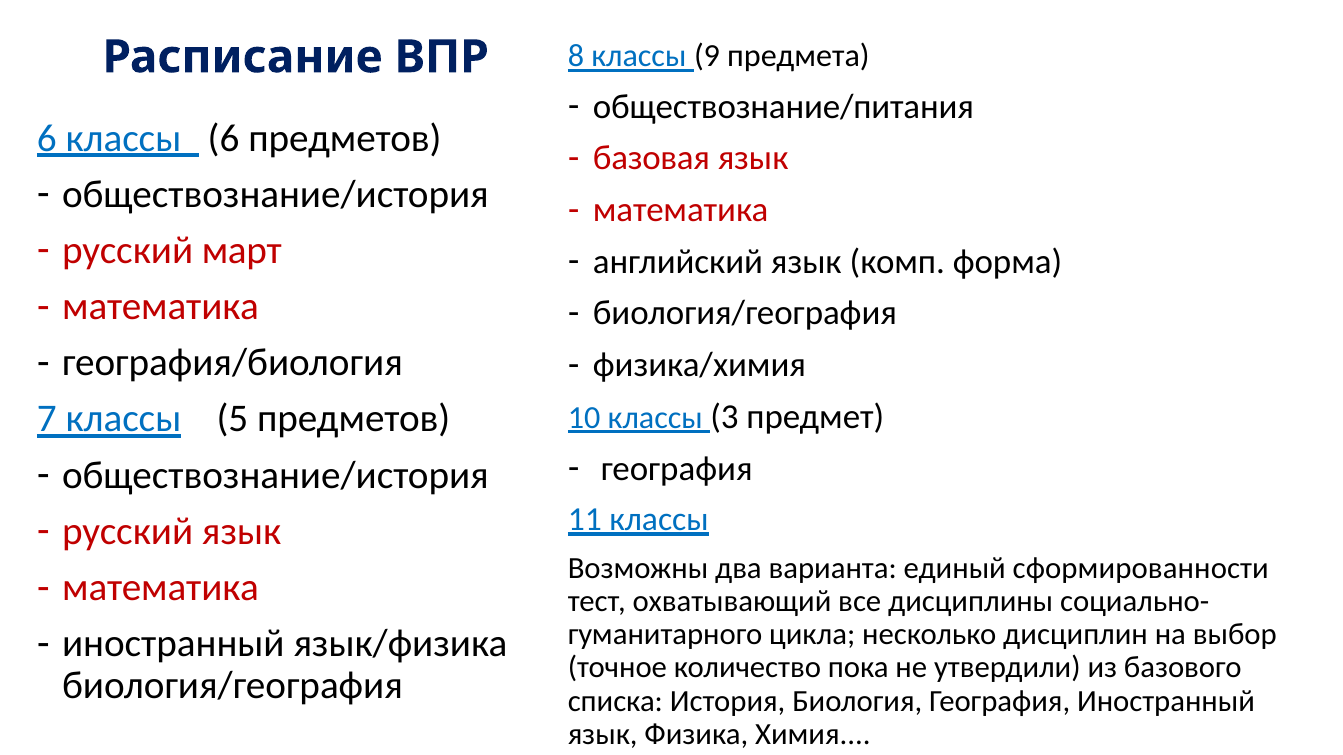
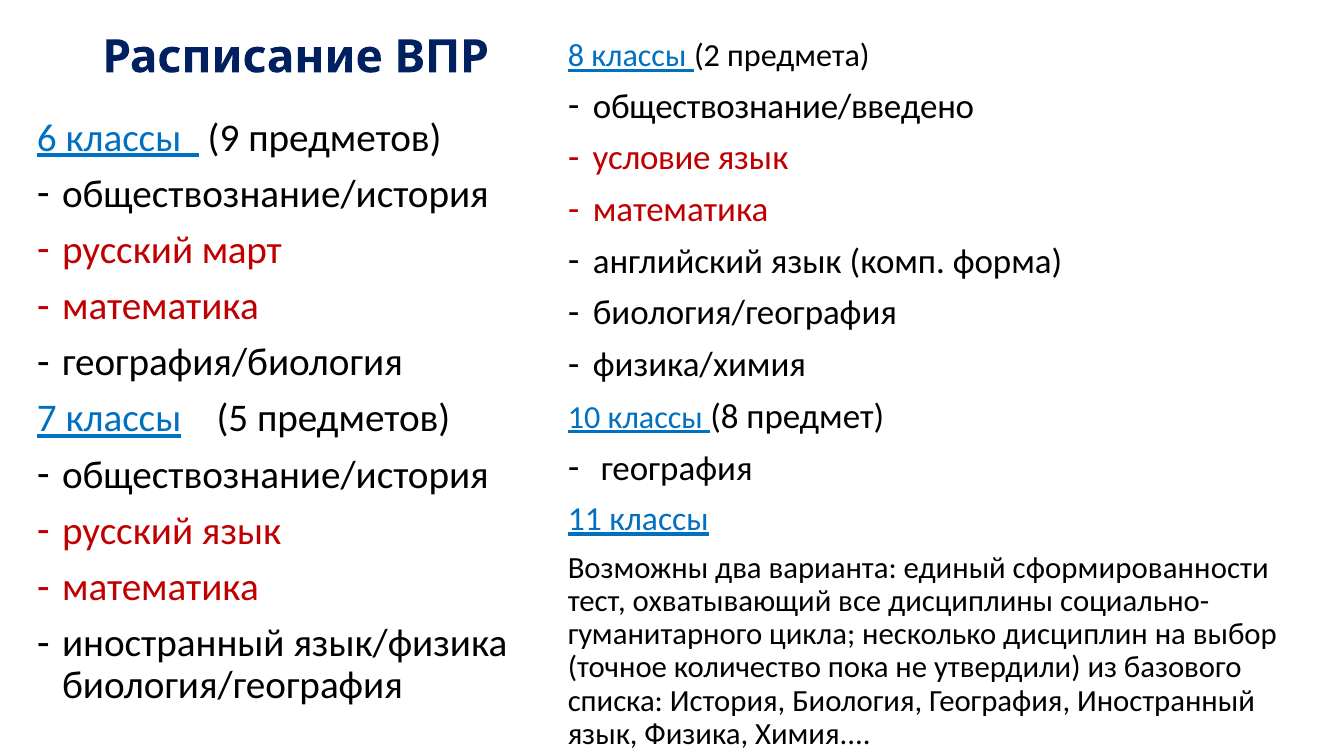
9: 9 -> 2 (707, 56)
обществознание/питания: обществознание/питания -> обществознание/введено (784, 107)
классы 6: 6 -> 9 (224, 138)
базовая: базовая -> условие (652, 158)
классы 3: 3 -> 8 (724, 417)
